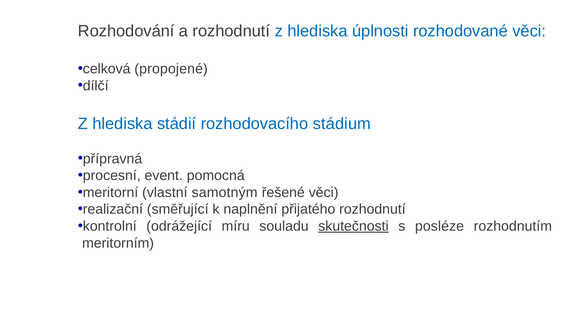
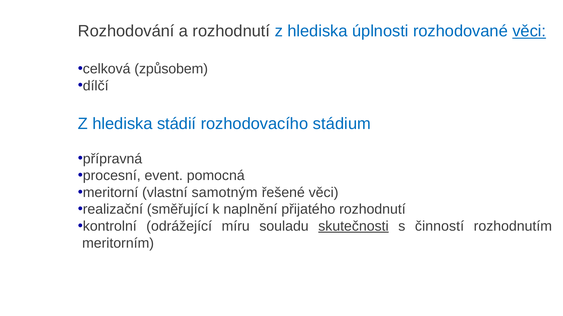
věci underline: none -> present (529, 31)
propojené: propojené -> způsobem (171, 69)
posléze: posléze -> činností (440, 227)
